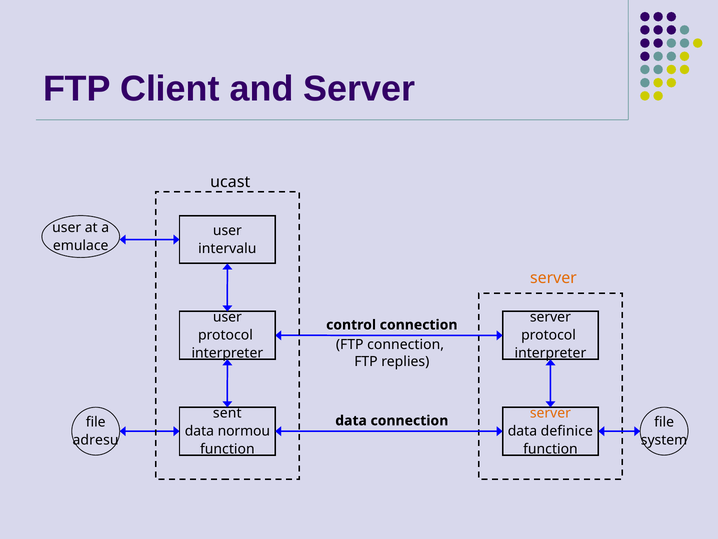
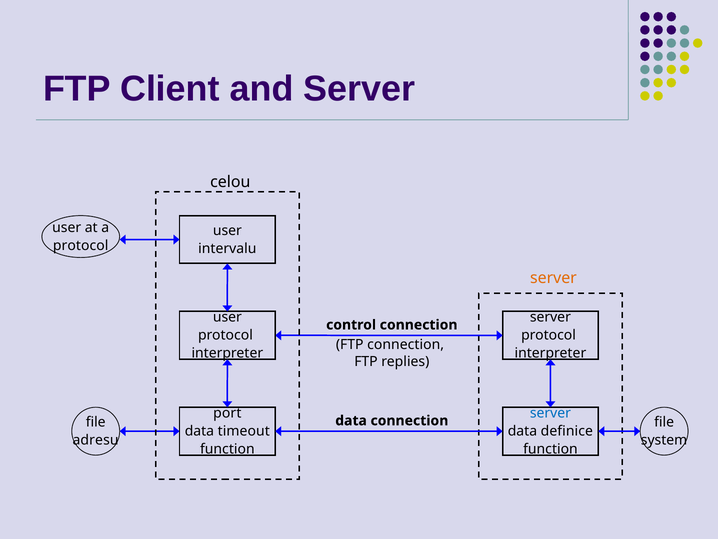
ucast: ucast -> celou (230, 182)
emulace: emulace -> protocol (81, 245)
sent: sent -> port (227, 413)
server colour: orange -> blue (550, 413)
normou: normou -> timeout (244, 431)
